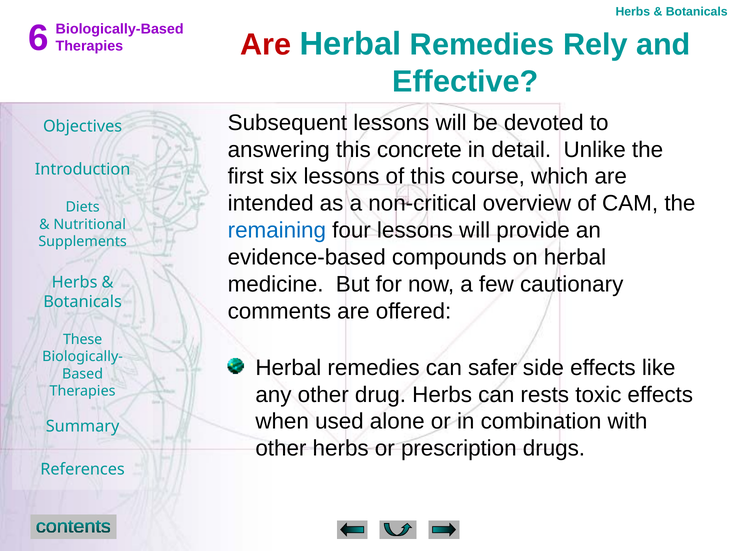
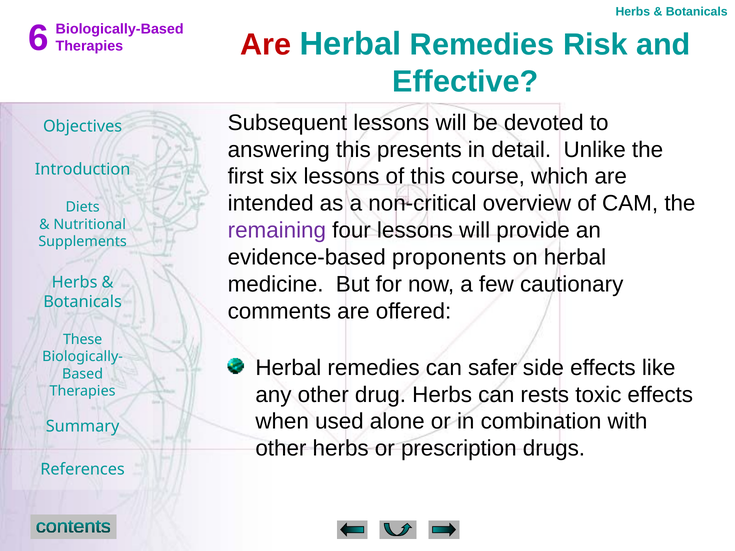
Rely: Rely -> Risk (595, 45)
concrete: concrete -> presents (419, 150)
remaining colour: blue -> purple (277, 231)
compounds: compounds -> proponents (449, 257)
